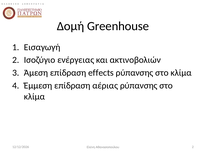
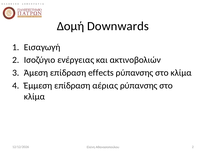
Greenhouse: Greenhouse -> Downwards (118, 26)
